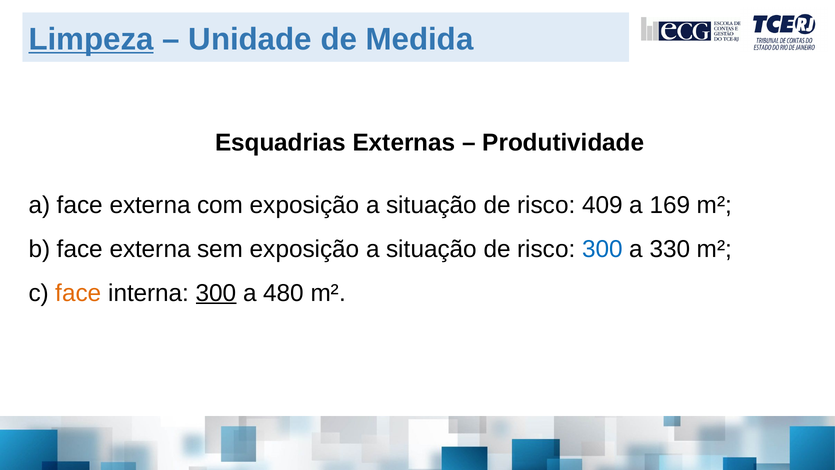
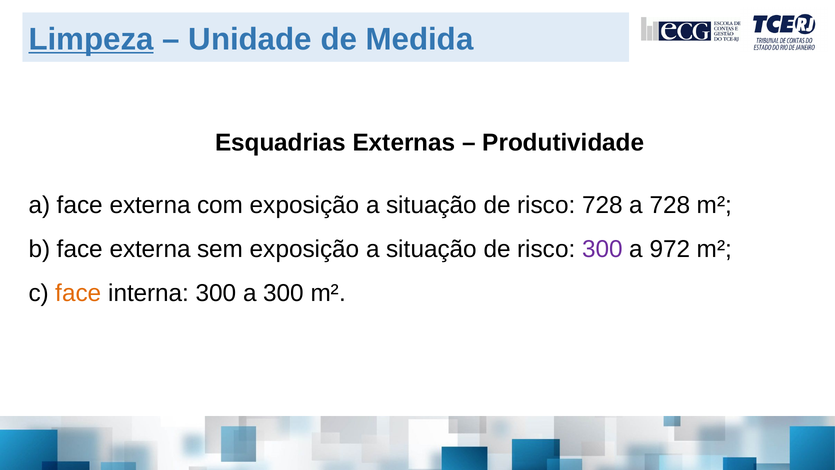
risco 409: 409 -> 728 (602, 205)
a 169: 169 -> 728 (670, 205)
300 colour: blue -> purple (602, 249)
330: 330 -> 972 (670, 249)
300 underline: present -> none (216, 293)
a 480: 480 -> 300 (284, 293)
